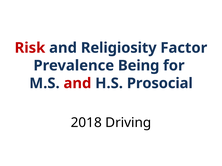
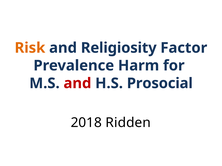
Risk colour: red -> orange (30, 48)
Being: Being -> Harm (139, 66)
Driving: Driving -> Ridden (128, 123)
